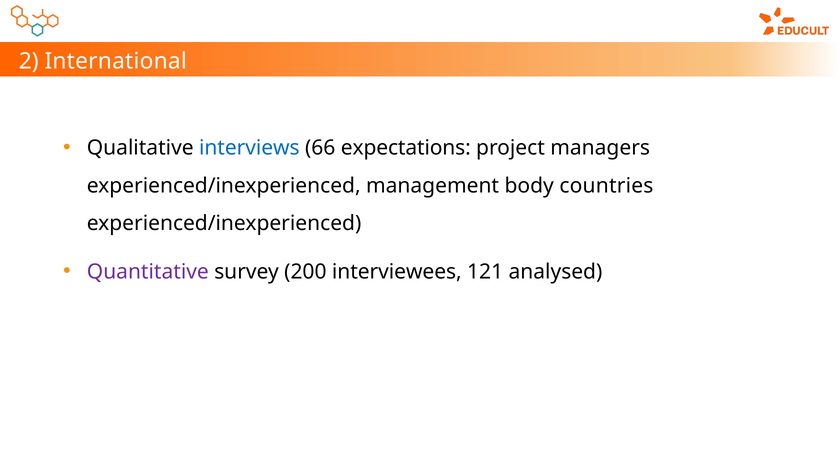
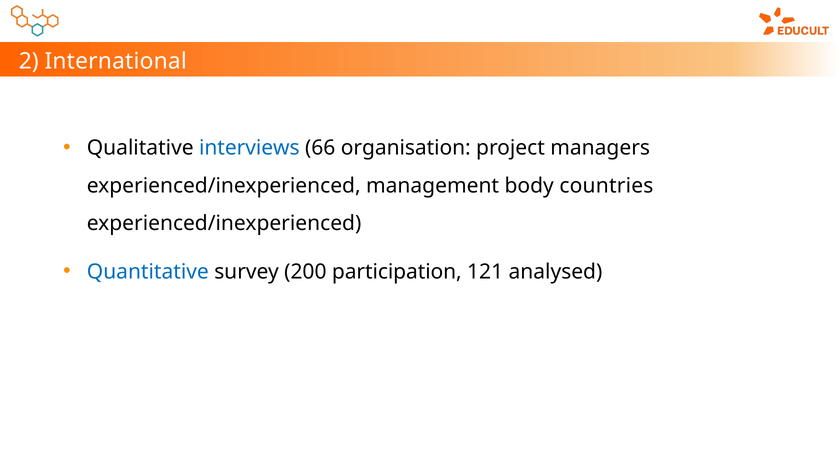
expectations: expectations -> organisation (406, 148)
Quantitative colour: purple -> blue (148, 272)
interviewees: interviewees -> participation (397, 272)
